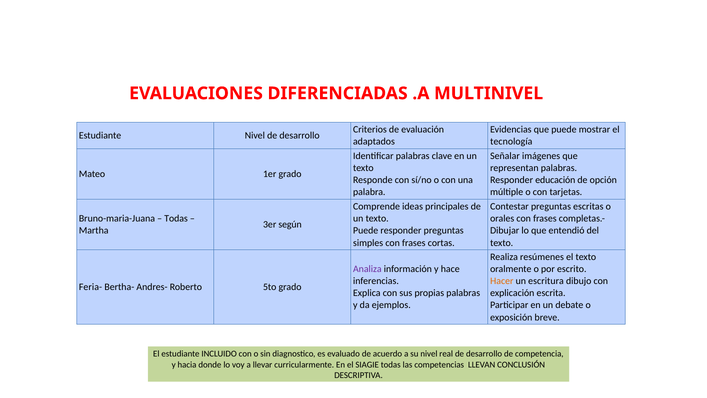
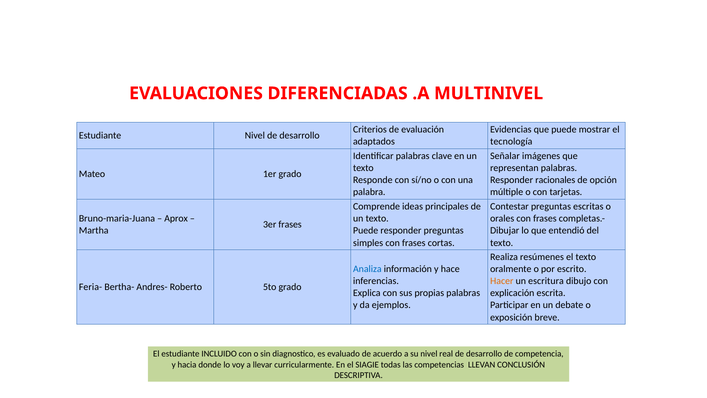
educación: educación -> racionales (555, 180)
Todas: Todas -> Aprox (176, 219)
3er según: según -> frases (290, 225)
Analiza colour: purple -> blue (367, 269)
